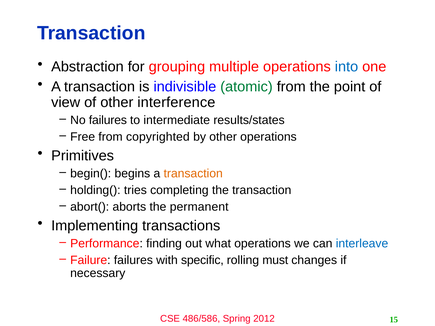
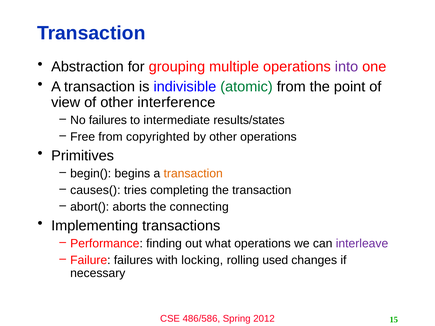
into colour: blue -> purple (346, 67)
holding(: holding( -> causes( (95, 190)
permanent: permanent -> connecting (199, 207)
interleave colour: blue -> purple (362, 244)
specific: specific -> locking (202, 260)
must: must -> used (275, 260)
